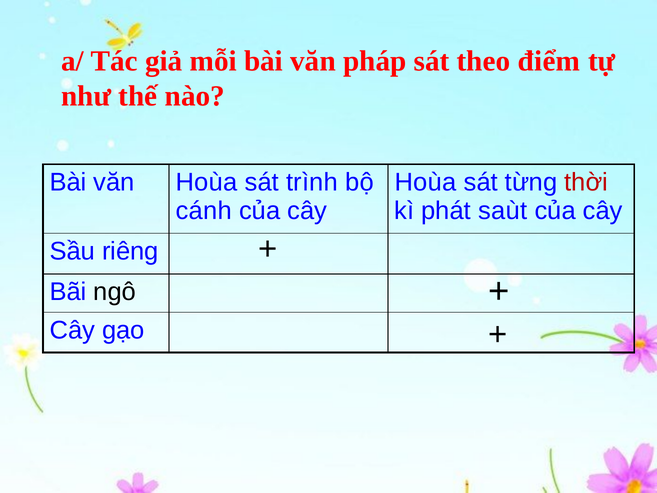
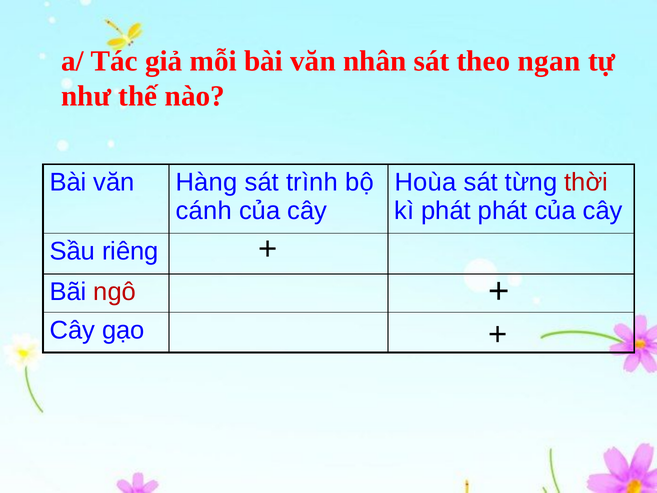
pháp: pháp -> nhân (375, 61)
điểm: điểm -> ngan (549, 61)
văn Hoùa: Hoùa -> Hàng (207, 182)
phát saùt: saùt -> phát (503, 211)
ngô colour: black -> red (115, 292)
